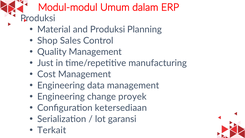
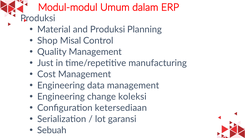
Sales: Sales -> Misal (71, 41)
proyek: proyek -> koleksi (132, 97)
Terkait: Terkait -> Sebuah (52, 130)
